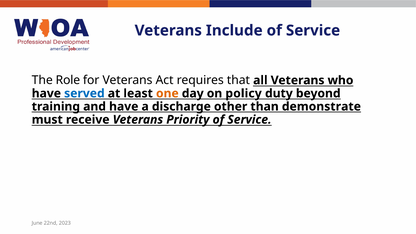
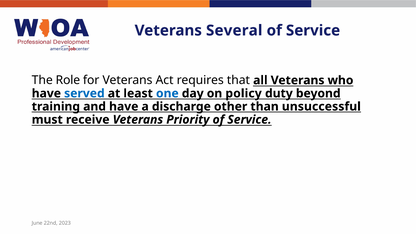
Include: Include -> Several (234, 30)
one colour: orange -> blue (167, 93)
demonstrate: demonstrate -> unsuccessful (321, 107)
